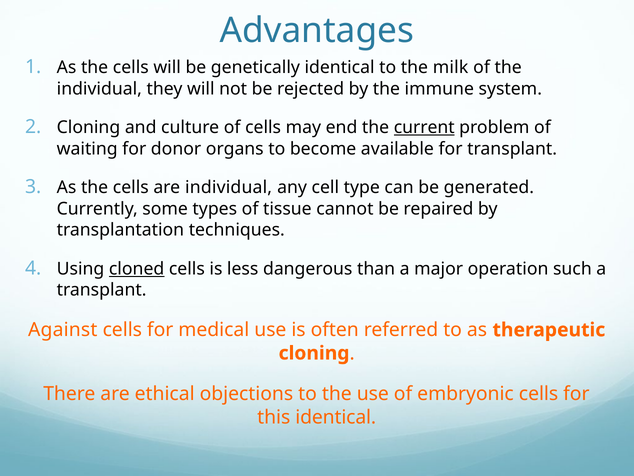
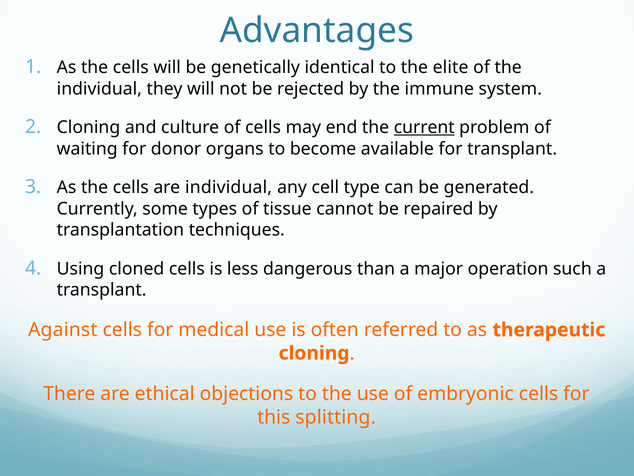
milk: milk -> elite (451, 67)
cloned underline: present -> none (137, 269)
this identical: identical -> splitting (336, 417)
